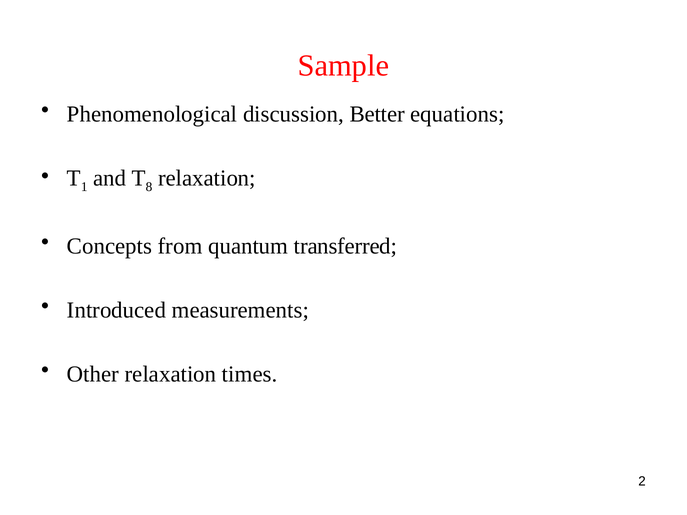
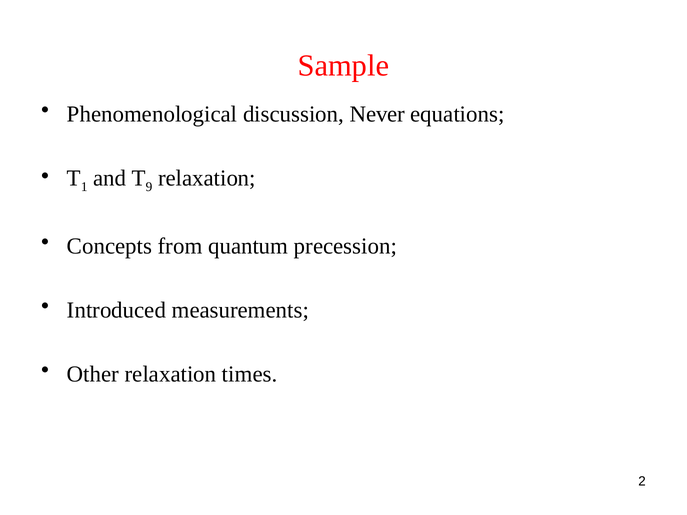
Better: Better -> Never (377, 114)
8: 8 -> 9 (149, 187)
transferred: transferred -> precession (345, 246)
